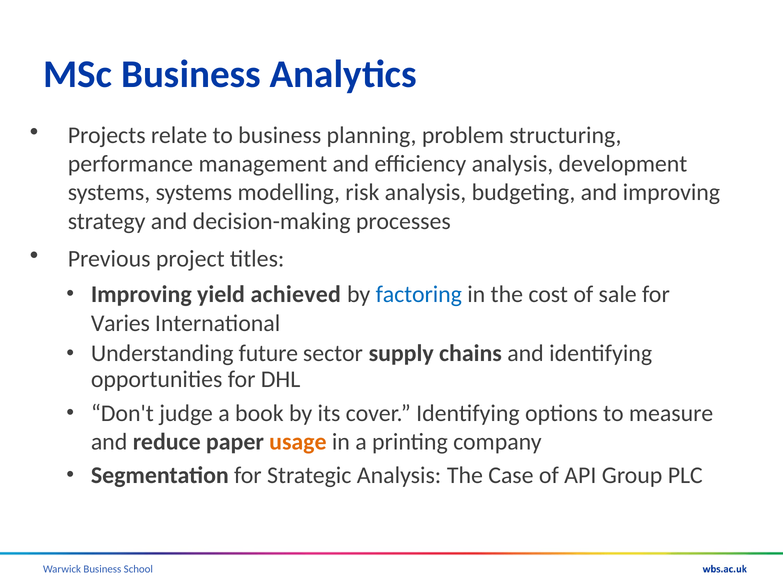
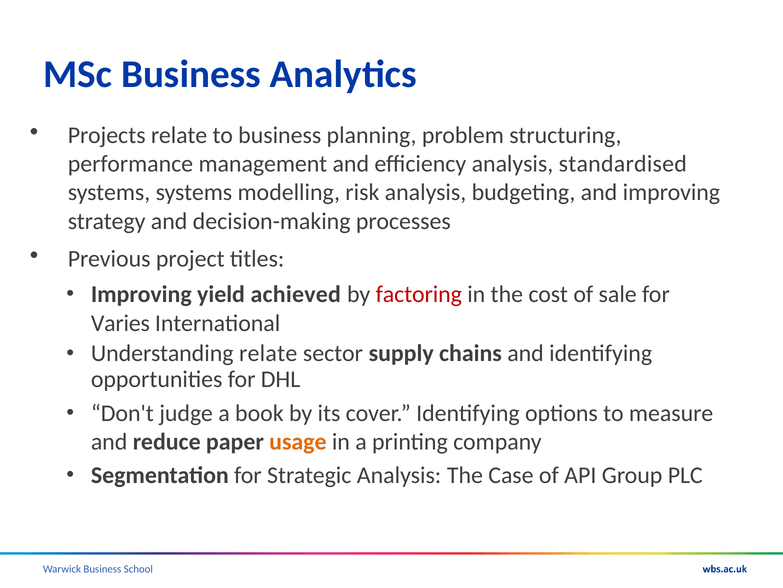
development: development -> standardised (623, 164)
factoring colour: blue -> red (419, 294)
Understanding future: future -> relate (268, 353)
